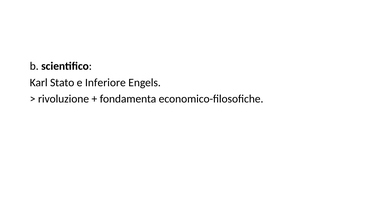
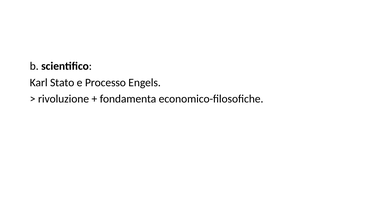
Inferiore: Inferiore -> Processo (105, 83)
